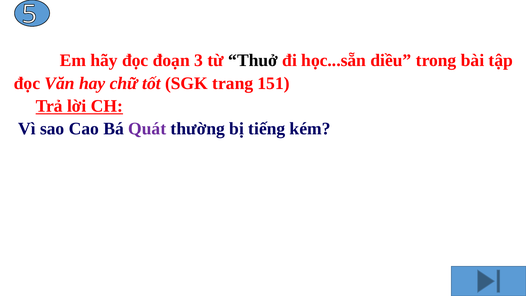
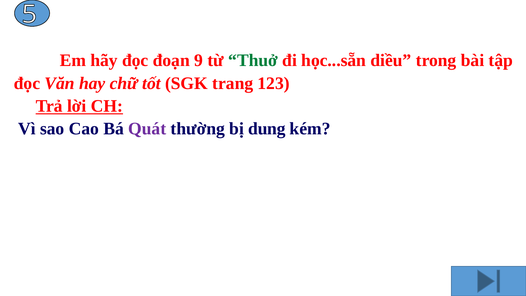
3: 3 -> 9 (199, 60)
Thuở colour: black -> green (253, 60)
151: 151 -> 123 (274, 83)
tiếng: tiếng -> dung (267, 129)
